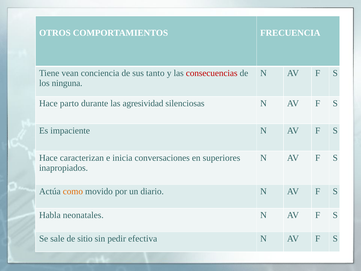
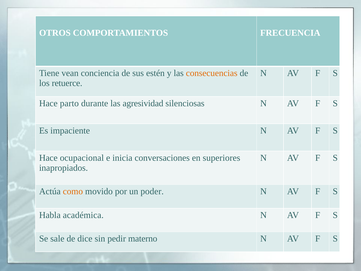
tanto: tanto -> estén (155, 73)
consecuencias colour: red -> orange (212, 73)
ninguna: ninguna -> retuerce (67, 83)
caracterizan: caracterizan -> ocupacional (82, 158)
diario: diario -> poder (152, 191)
neonatales: neonatales -> académica (83, 215)
sitio: sitio -> dice (85, 239)
efectiva: efectiva -> materno (143, 239)
